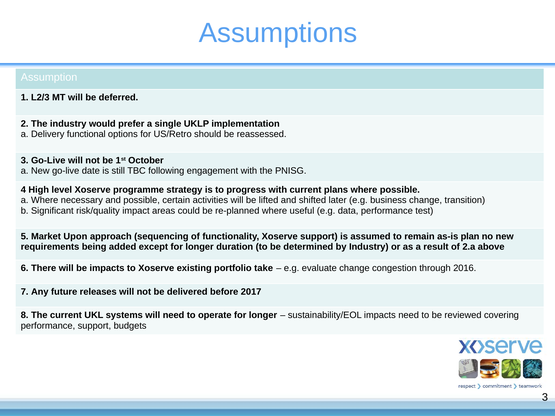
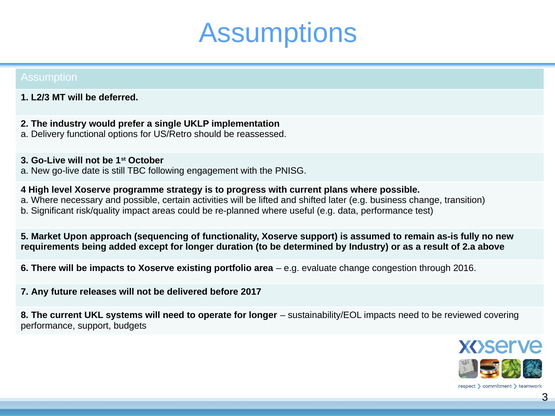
plan: plan -> fully (470, 237)
take: take -> area (264, 268)
